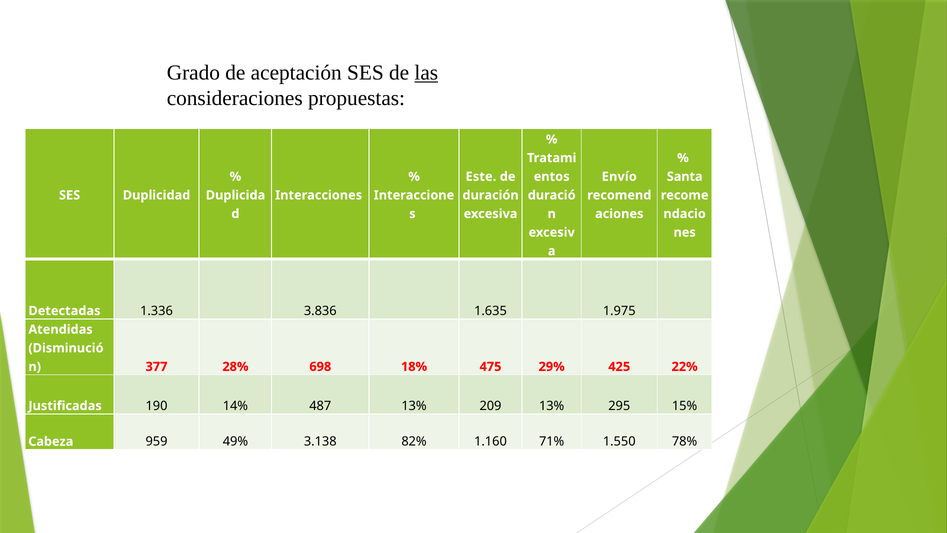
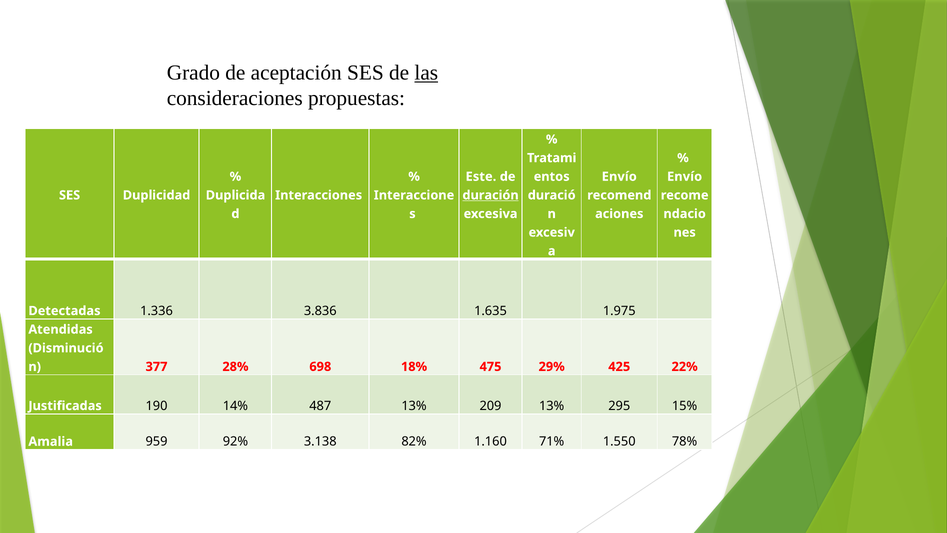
Santa: Santa -> Envío (685, 176)
duración underline: none -> present (491, 195)
Cabeza: Cabeza -> Amalia (51, 441)
49%: 49% -> 92% (235, 441)
